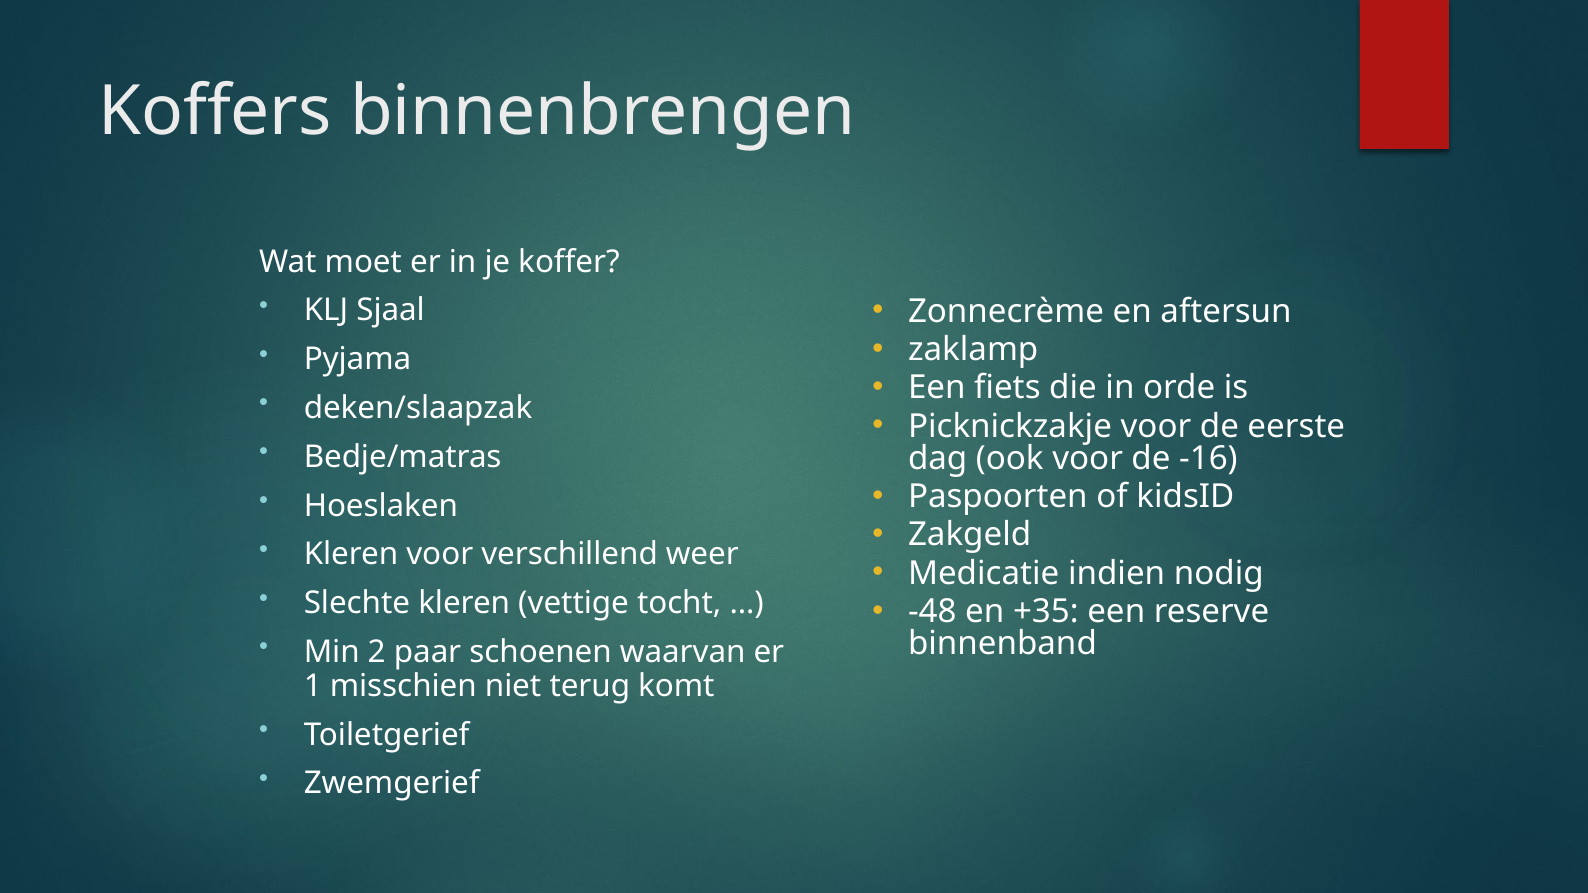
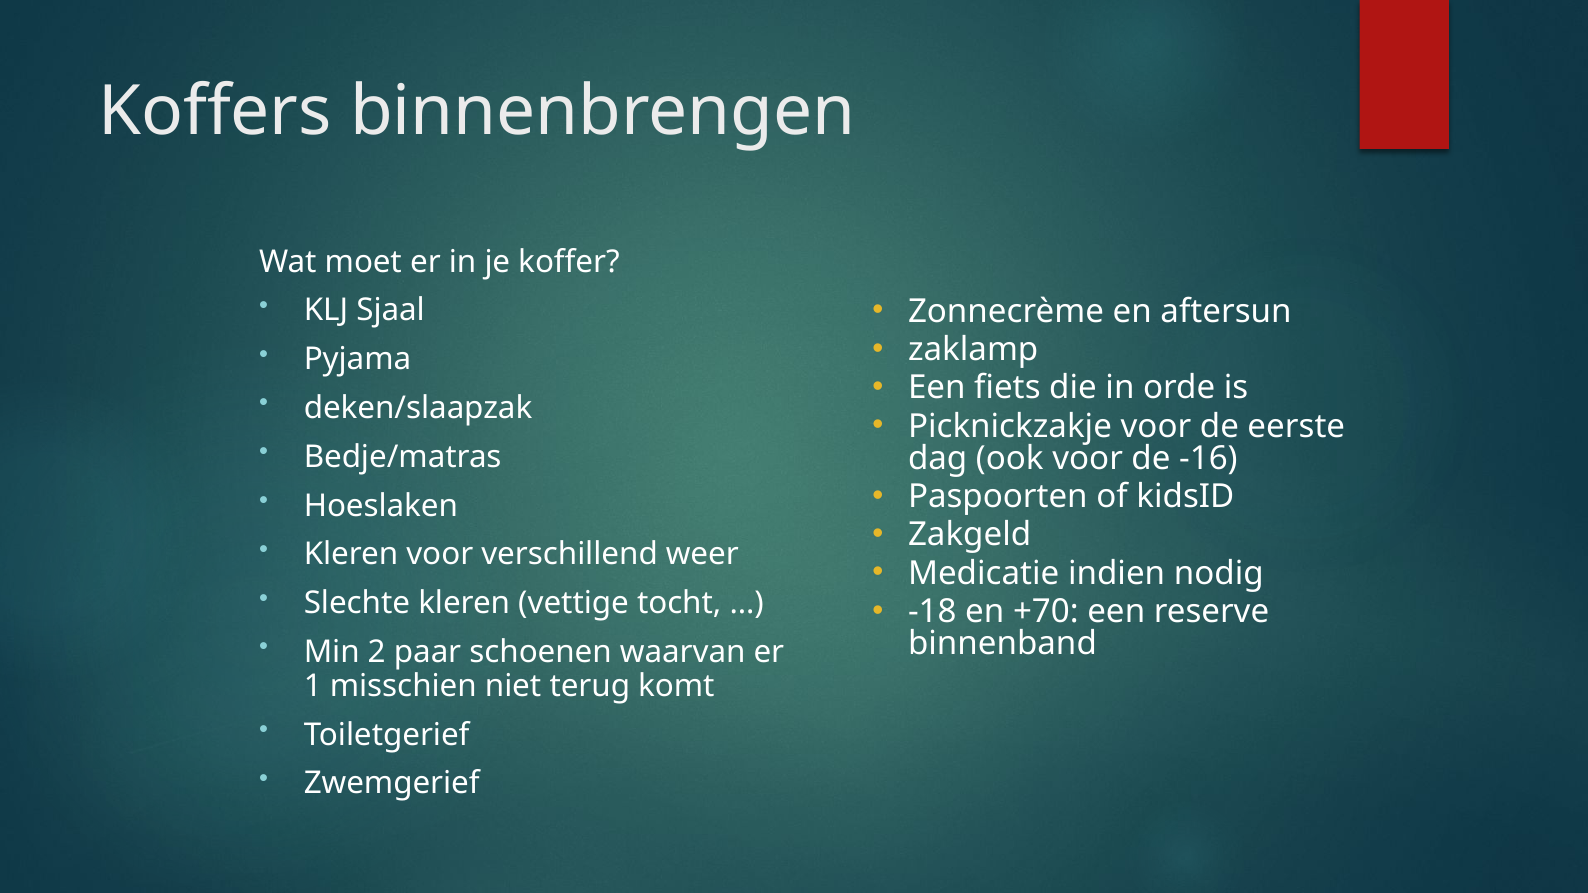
-48: -48 -> -18 (932, 612)
+35: +35 -> +70 (1046, 612)
